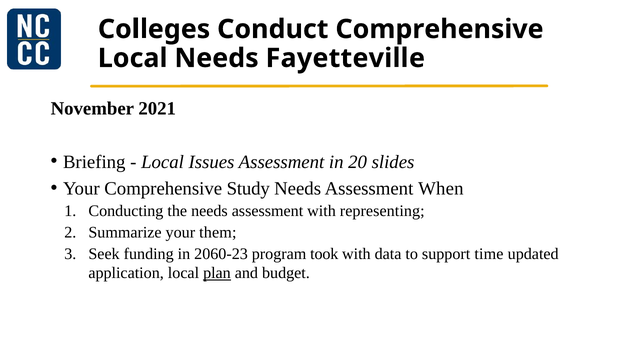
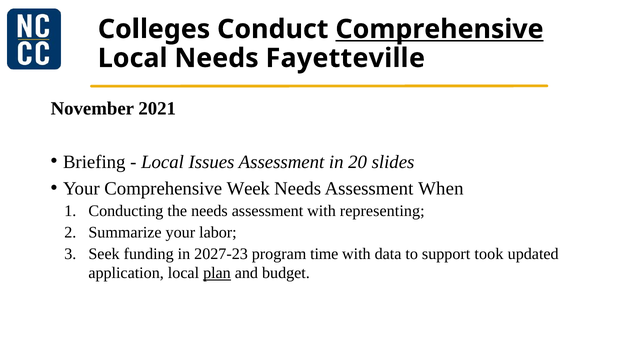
Comprehensive underline: none -> present (440, 29)
Study: Study -> Week (248, 189)
them: them -> labor (218, 233)
2060-23: 2060-23 -> 2027-23 (221, 254)
took: took -> time (324, 254)
time: time -> took (489, 254)
